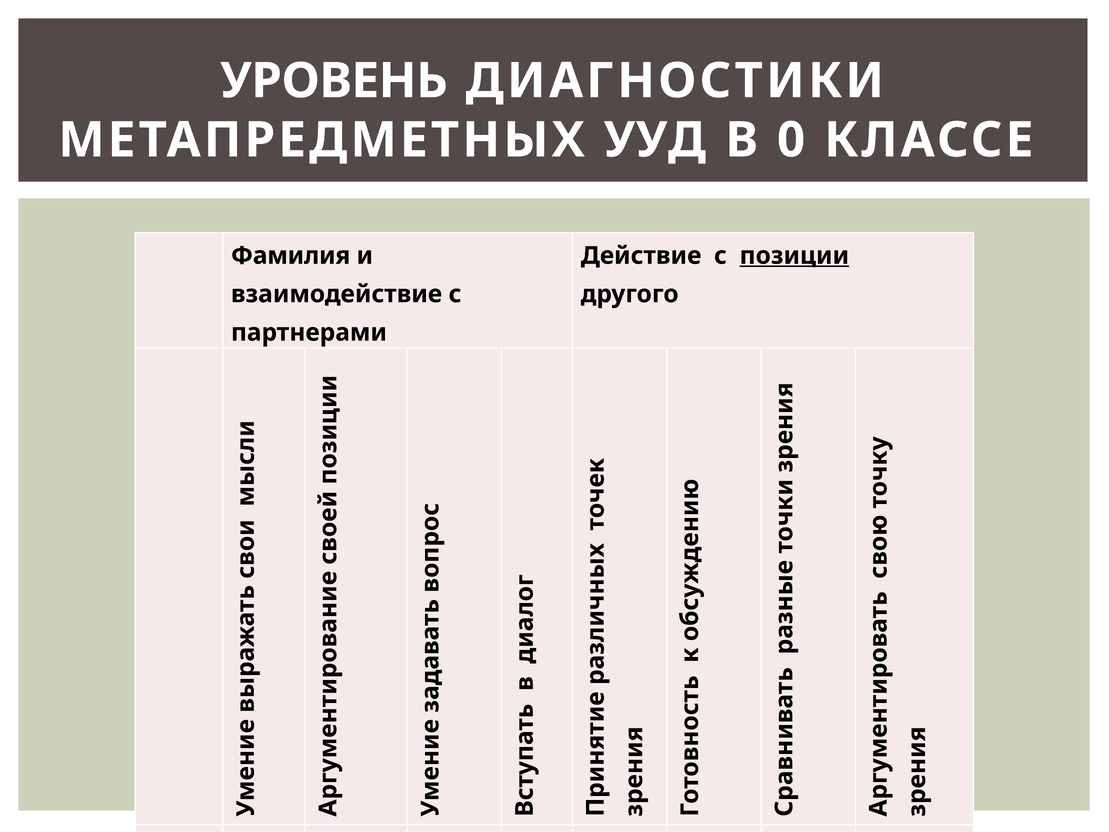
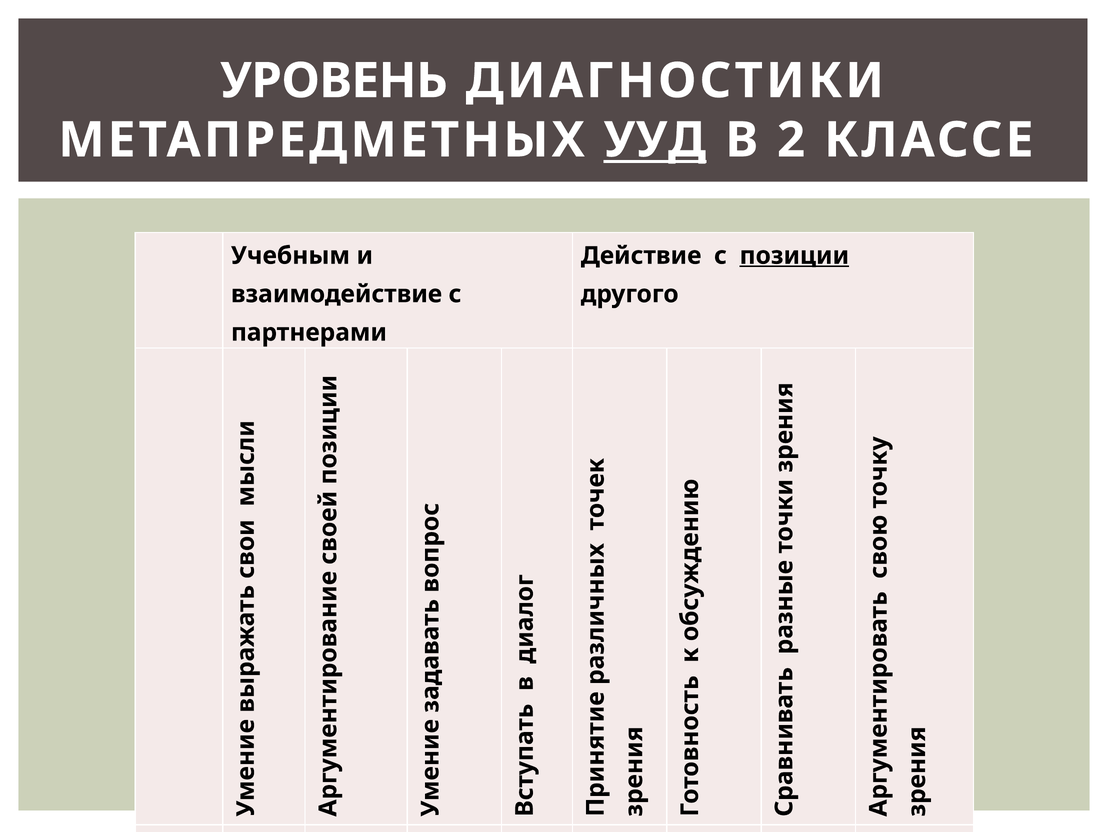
УУД underline: none -> present (655, 140)
0: 0 -> 2 (791, 140)
Фамилия: Фамилия -> Учебным (290, 256)
